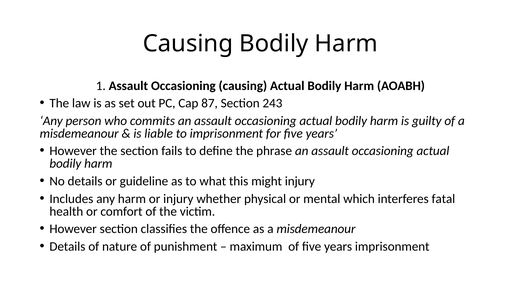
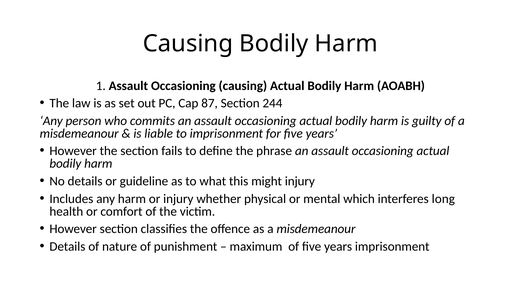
243: 243 -> 244 (272, 103)
fatal: fatal -> long (443, 199)
